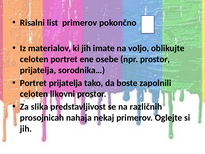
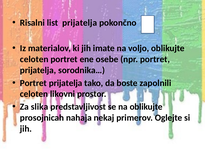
list primerov: primerov -> prijatelja (80, 23)
npr prostor: prostor -> portret (155, 59)
na različnih: različnih -> oblikujte (146, 107)
